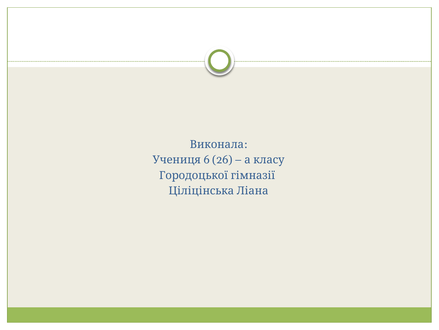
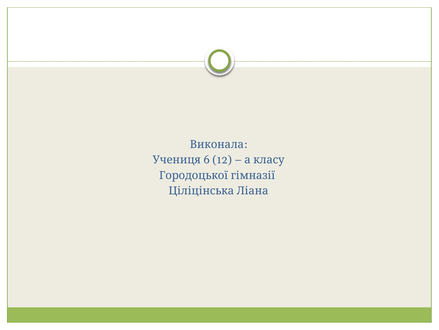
26: 26 -> 12 (222, 160)
